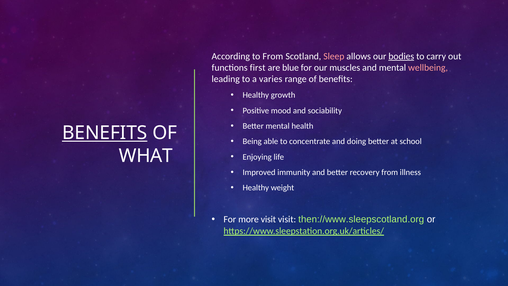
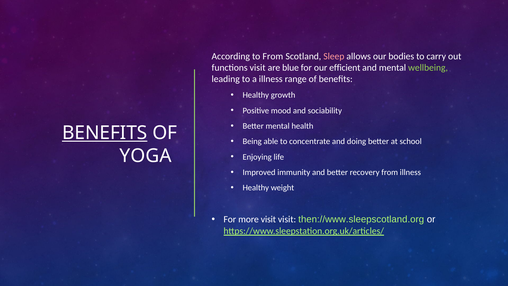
bodies underline: present -> none (401, 56)
functions first: first -> visit (258, 68)
muscles: muscles -> efficient (345, 68)
wellbeing colour: pink -> light green (428, 68)
a varies: varies -> illness (271, 79)
WHAT: WHAT -> YOGA (146, 156)
